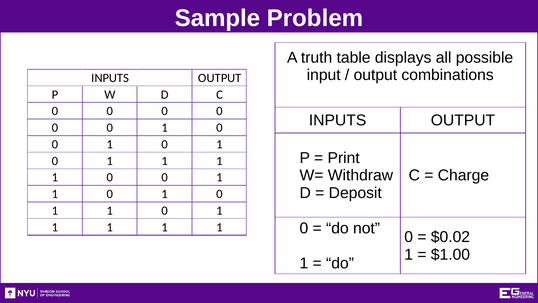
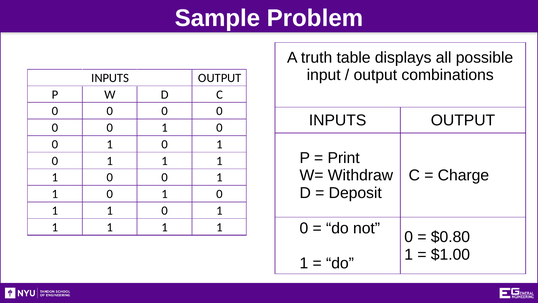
$0.02: $0.02 -> $0.80 (450, 237)
